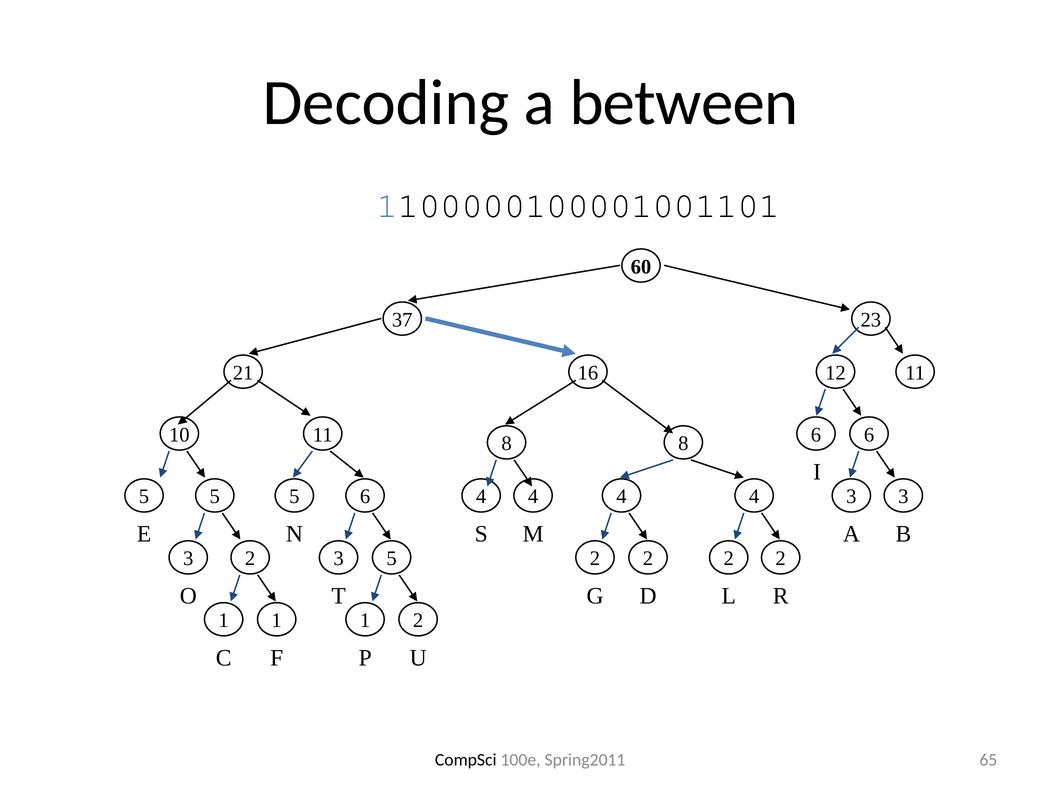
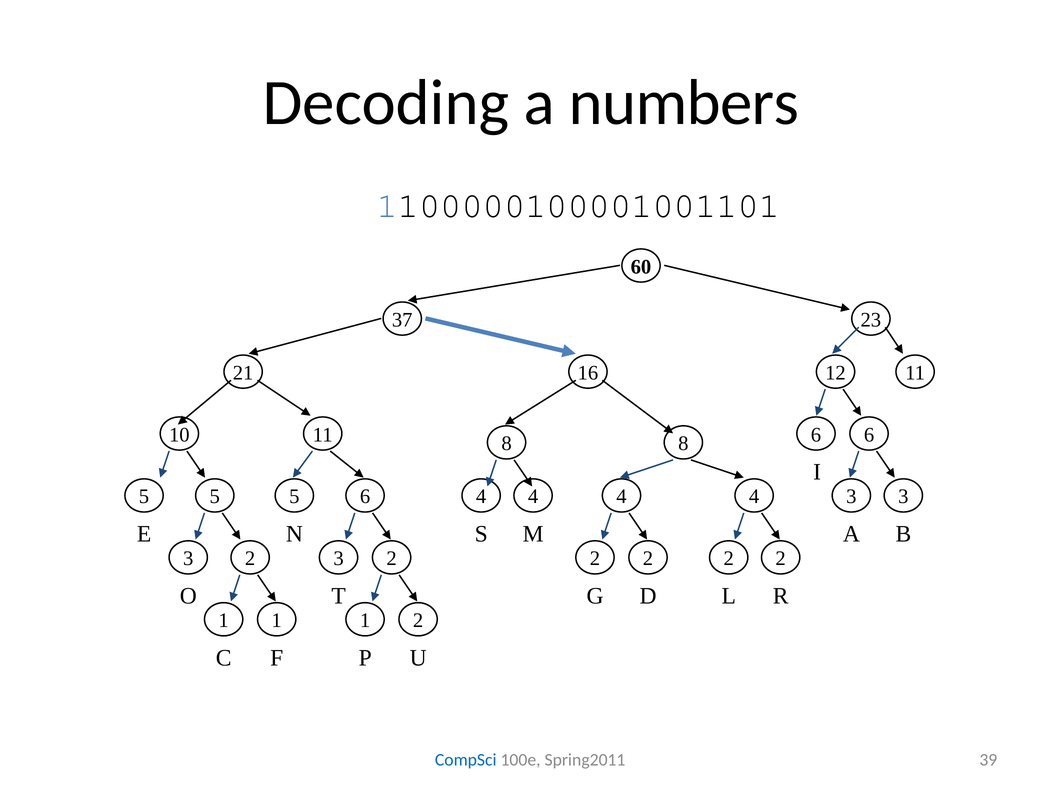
between: between -> numbers (684, 103)
2 5: 5 -> 2 (392, 558)
CompSci colour: black -> blue (466, 760)
65: 65 -> 39 (988, 760)
